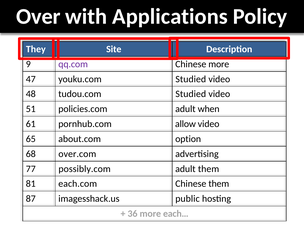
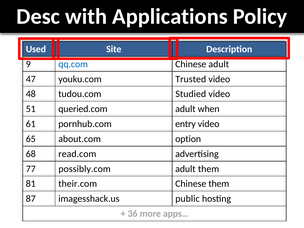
Over: Over -> Desc (38, 16)
They: They -> Used (36, 49)
qq.com colour: purple -> blue (73, 64)
Chinese more: more -> adult (219, 64)
youku.com Studied: Studied -> Trusted (191, 79)
policies.com: policies.com -> queried.com (83, 109)
allow: allow -> entry (185, 124)
over.com: over.com -> read.com (77, 154)
each.com: each.com -> their.com (78, 184)
each…: each… -> apps… (176, 214)
